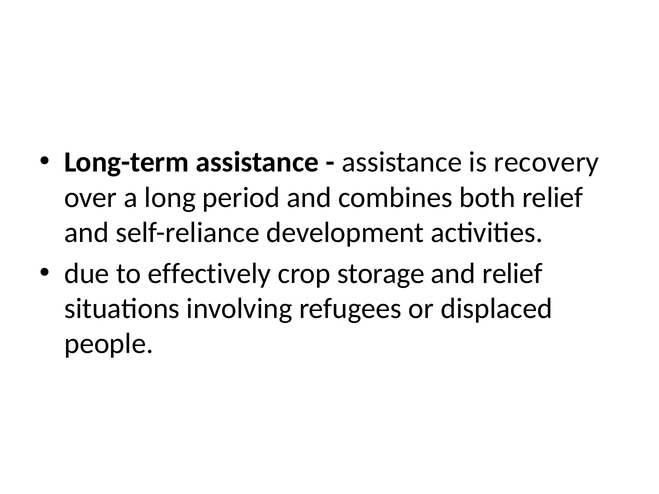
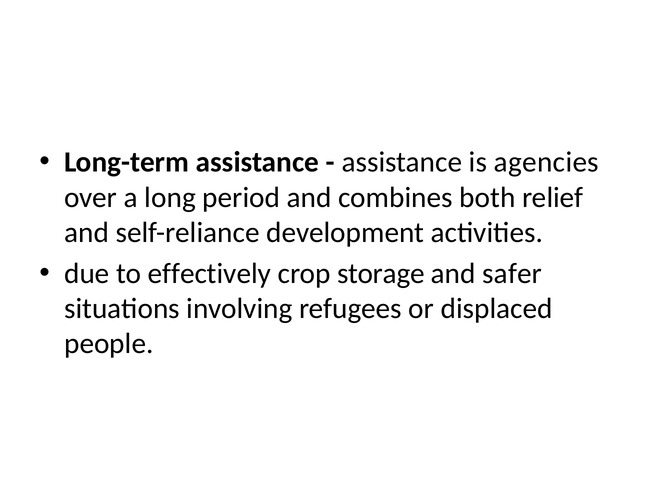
recovery: recovery -> agencies (546, 162)
and relief: relief -> safer (512, 274)
